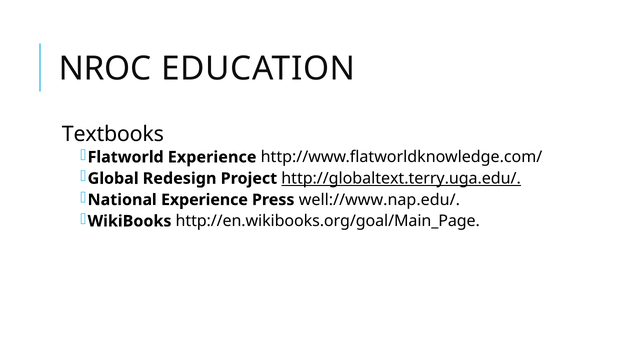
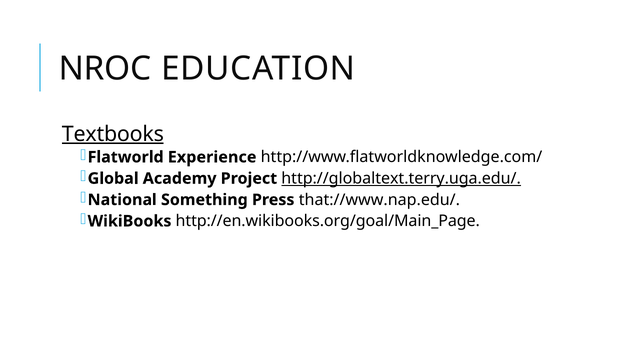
Textbooks underline: none -> present (113, 134)
Redesign: Redesign -> Academy (180, 179)
National Experience: Experience -> Something (204, 200)
well://www.nap.edu/: well://www.nap.edu/ -> that://www.nap.edu/ (379, 200)
